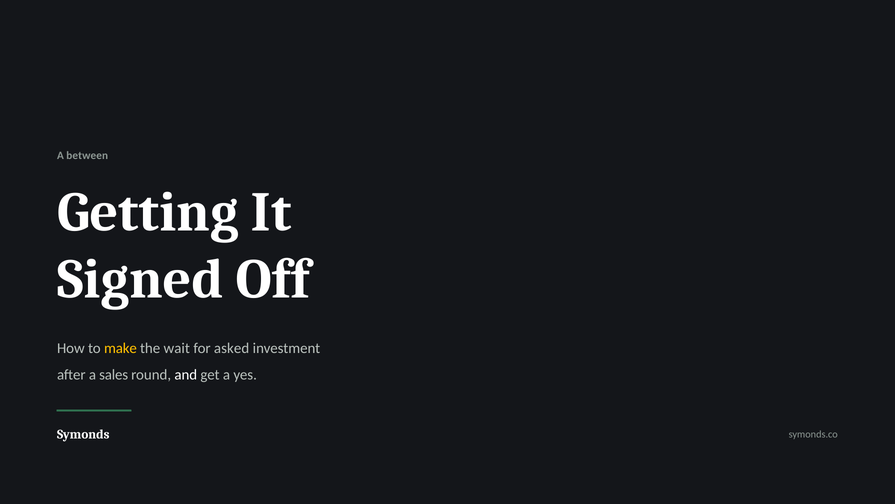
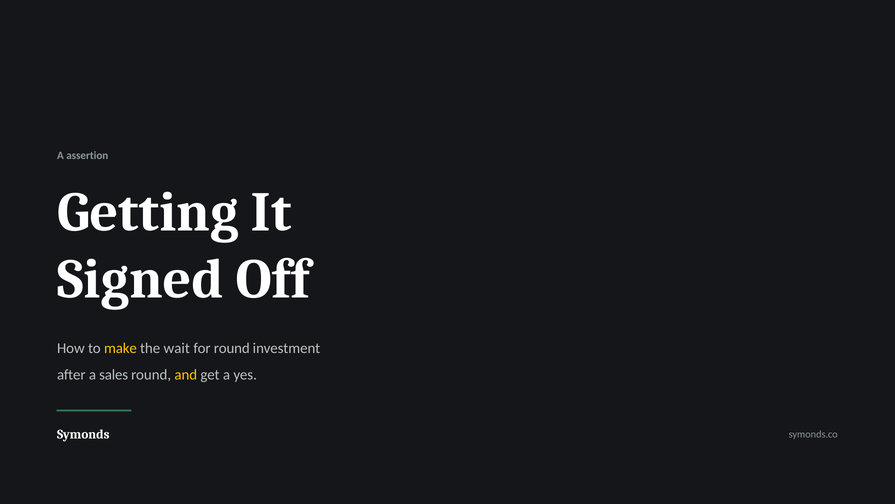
between: between -> assertion (87, 155)
for asked: asked -> round (232, 348)
and colour: white -> yellow (186, 375)
